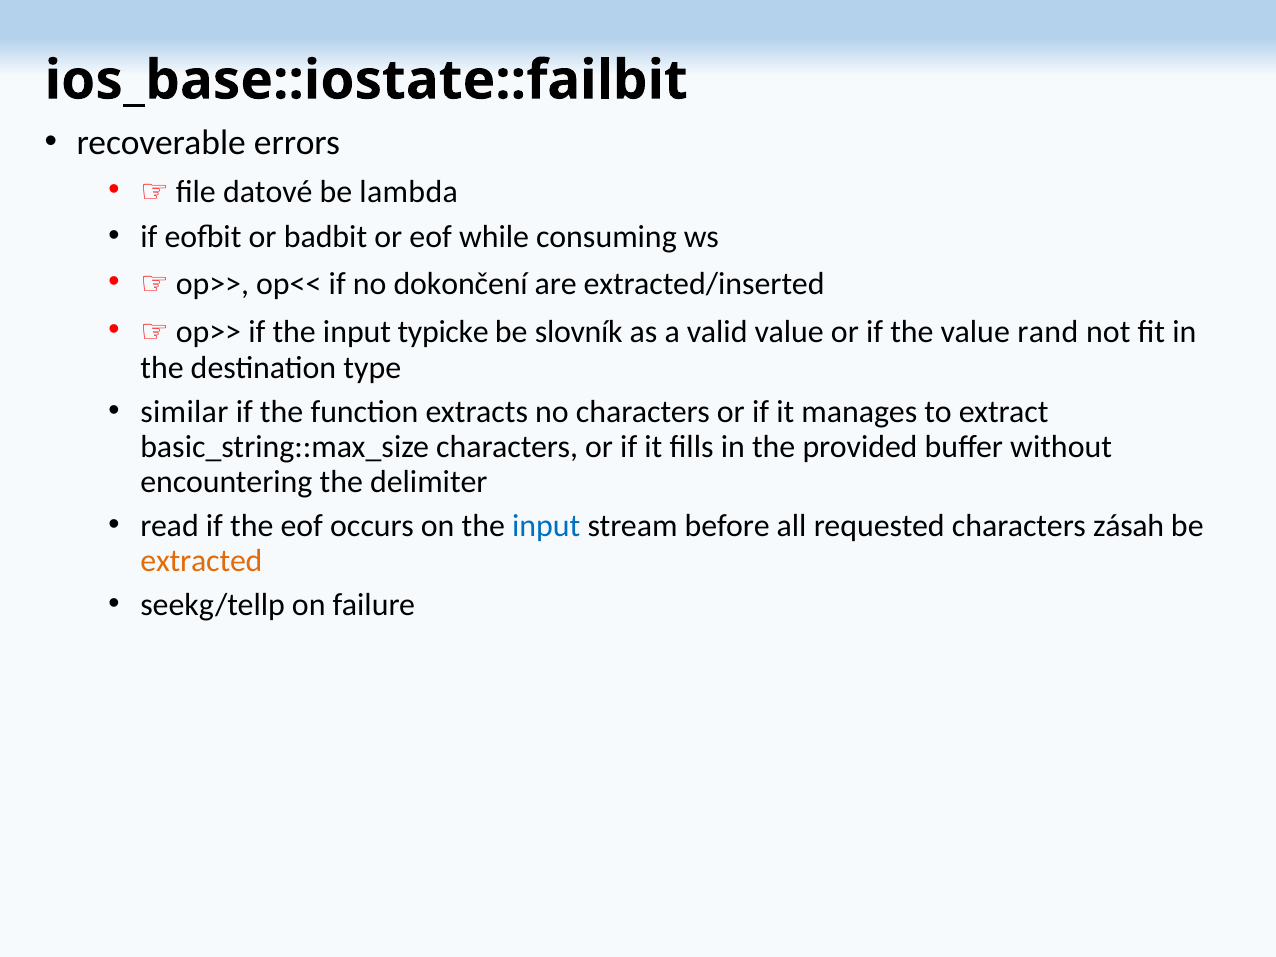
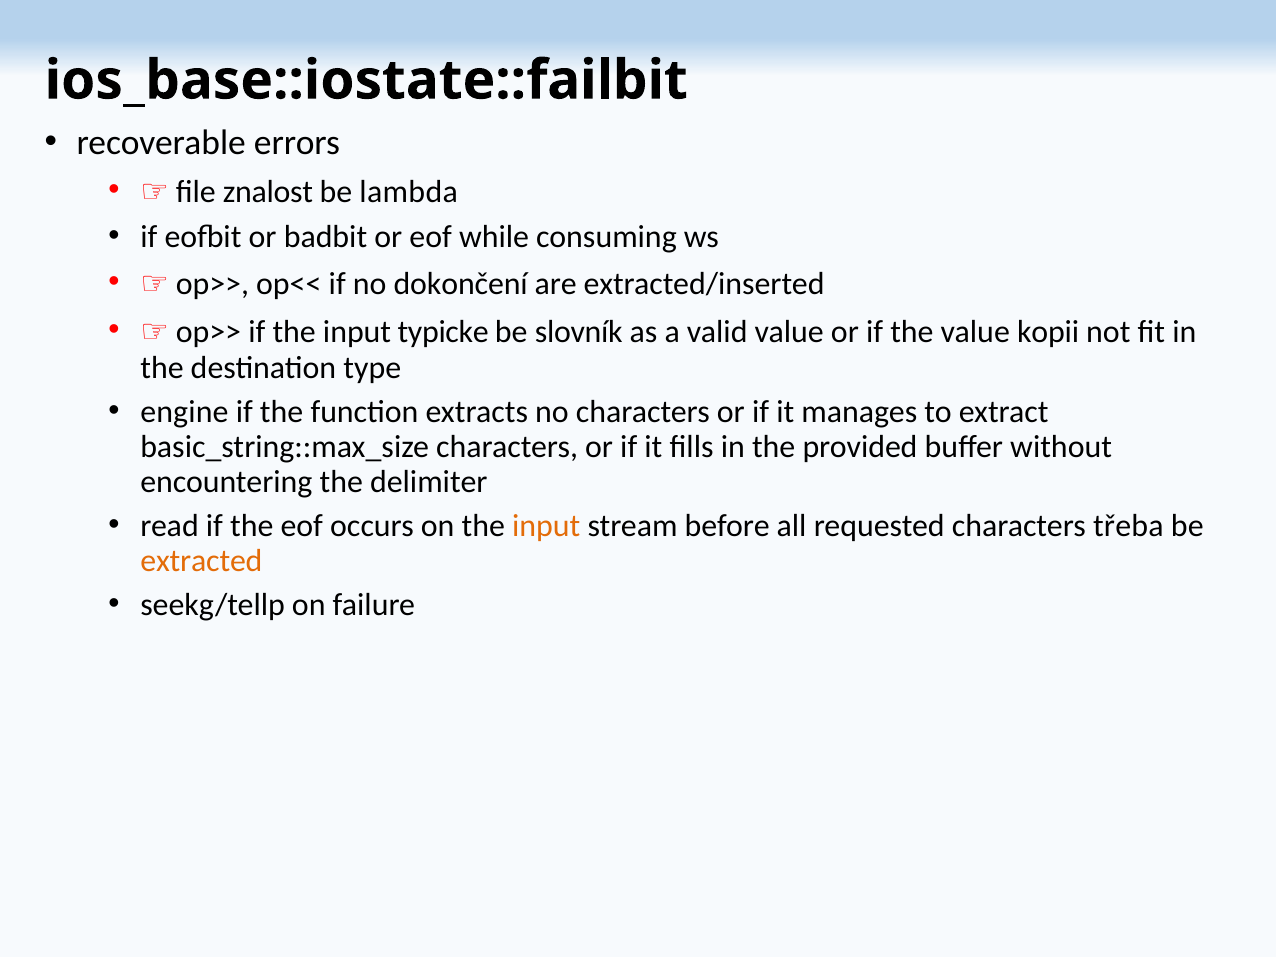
datové: datové -> znalost (268, 192)
rand: rand -> kopii (1048, 332)
similar: similar -> engine (184, 412)
input colour: blue -> orange (546, 526)
zásah: zásah -> třeba (1128, 526)
